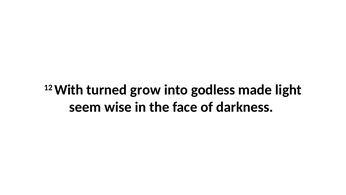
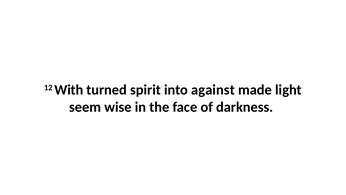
grow: grow -> spirit (146, 90)
godless: godless -> against (213, 90)
